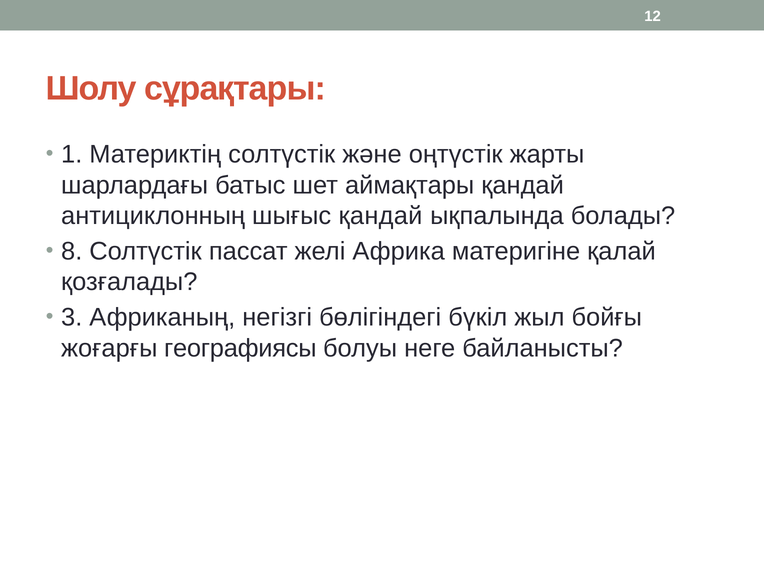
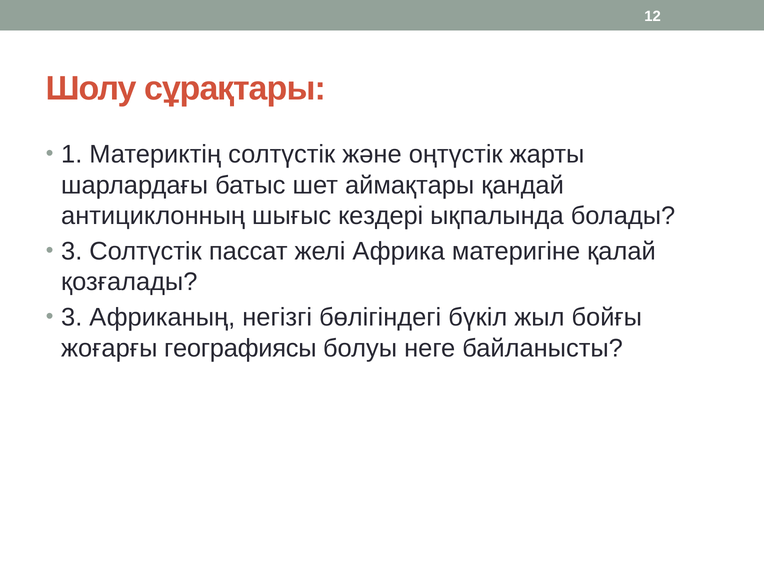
шығыс қандай: қандай -> кездері (381, 216)
8: 8 -> 3 (72, 251)
